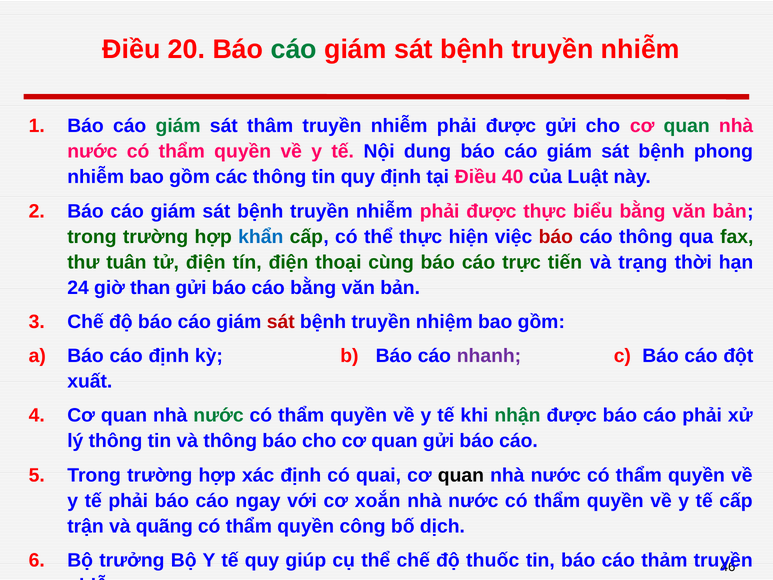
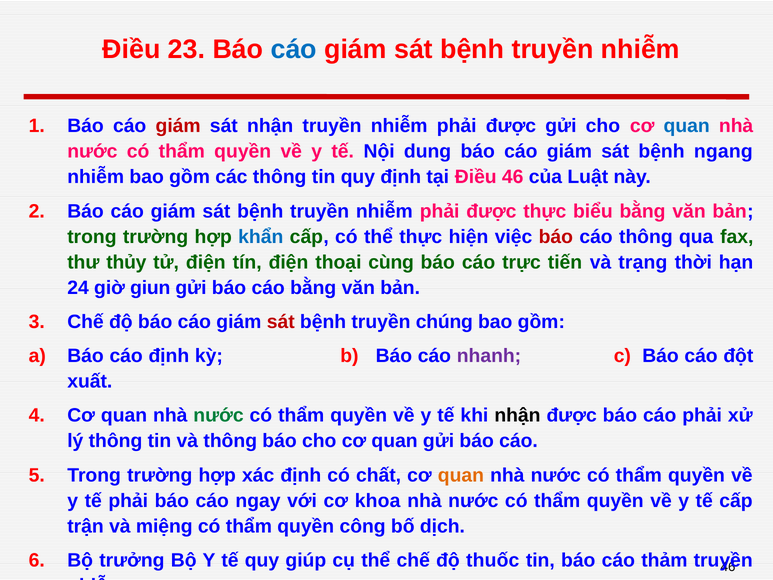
20: 20 -> 23 (187, 49)
cáo colour: green -> blue (294, 49)
giám colour: green -> red (178, 126)
sát thâm: thâm -> nhận (270, 126)
quan colour: green -> blue (687, 126)
phong: phong -> ngang (723, 152)
Điều 40: 40 -> 46 (513, 177)
tuân: tuân -> thủy (126, 262)
than: than -> giun (150, 288)
nhiệm: nhiệm -> chúng (444, 322)
nhận colour: green -> black (517, 415)
quai: quai -> chất (379, 475)
quan colour: black -> orange (461, 475)
xoắn: xoắn -> khoa (378, 500)
quãng: quãng -> miệng (164, 526)
